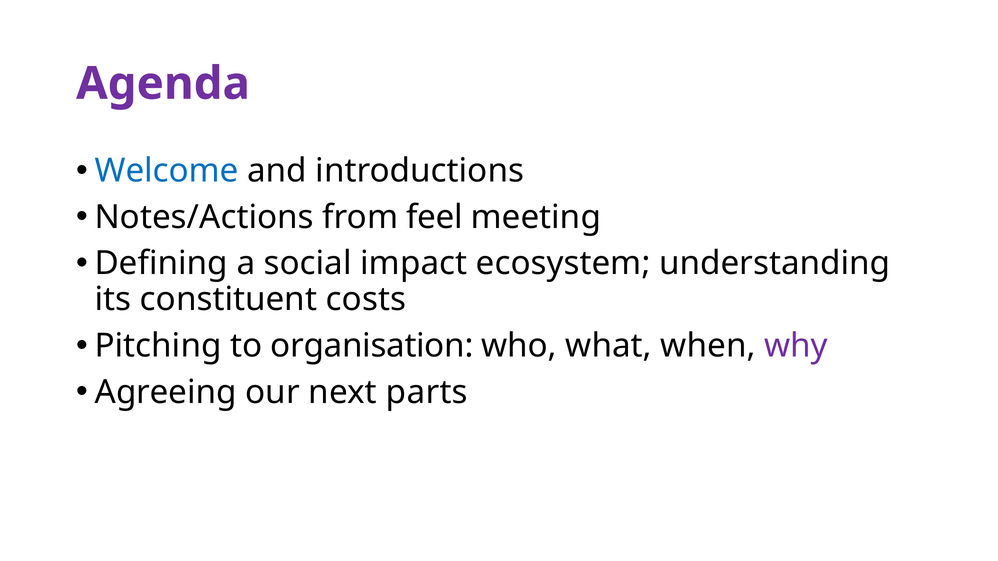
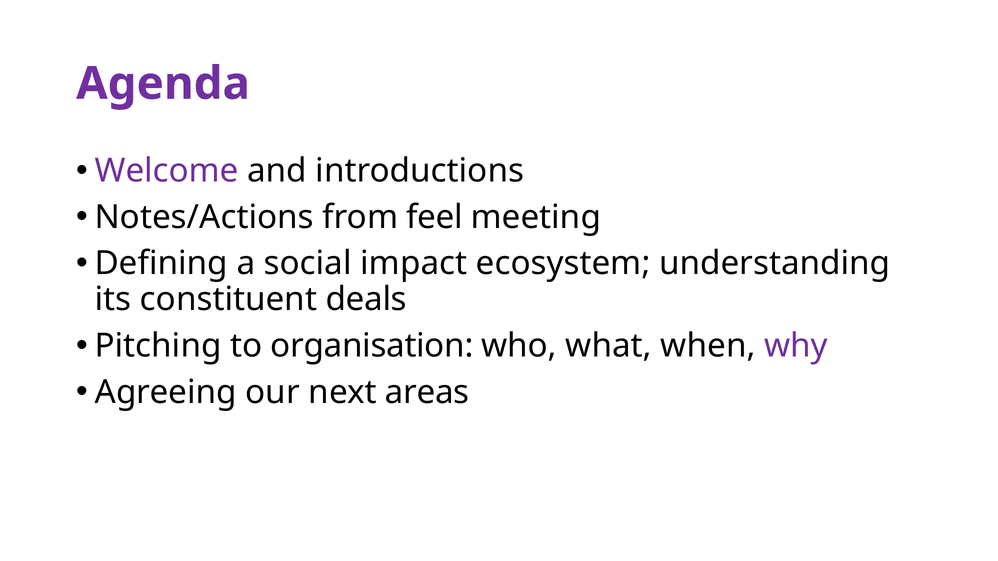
Welcome colour: blue -> purple (167, 171)
costs: costs -> deals (366, 300)
parts: parts -> areas (427, 392)
